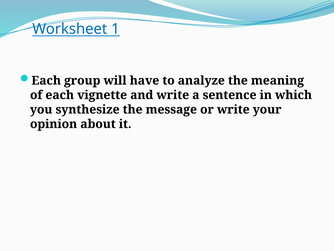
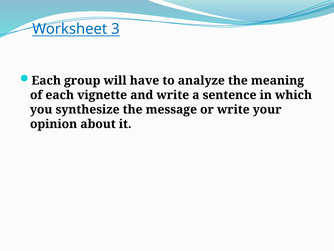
1: 1 -> 3 (115, 29)
